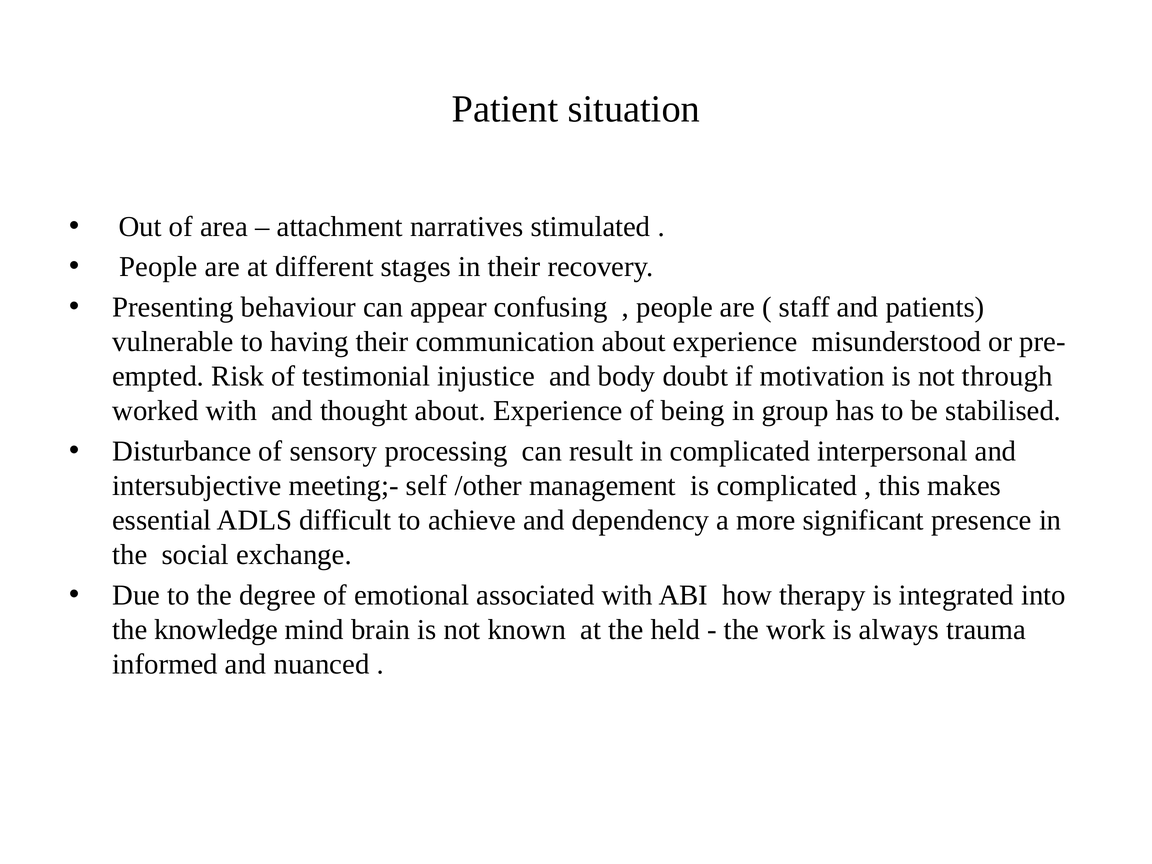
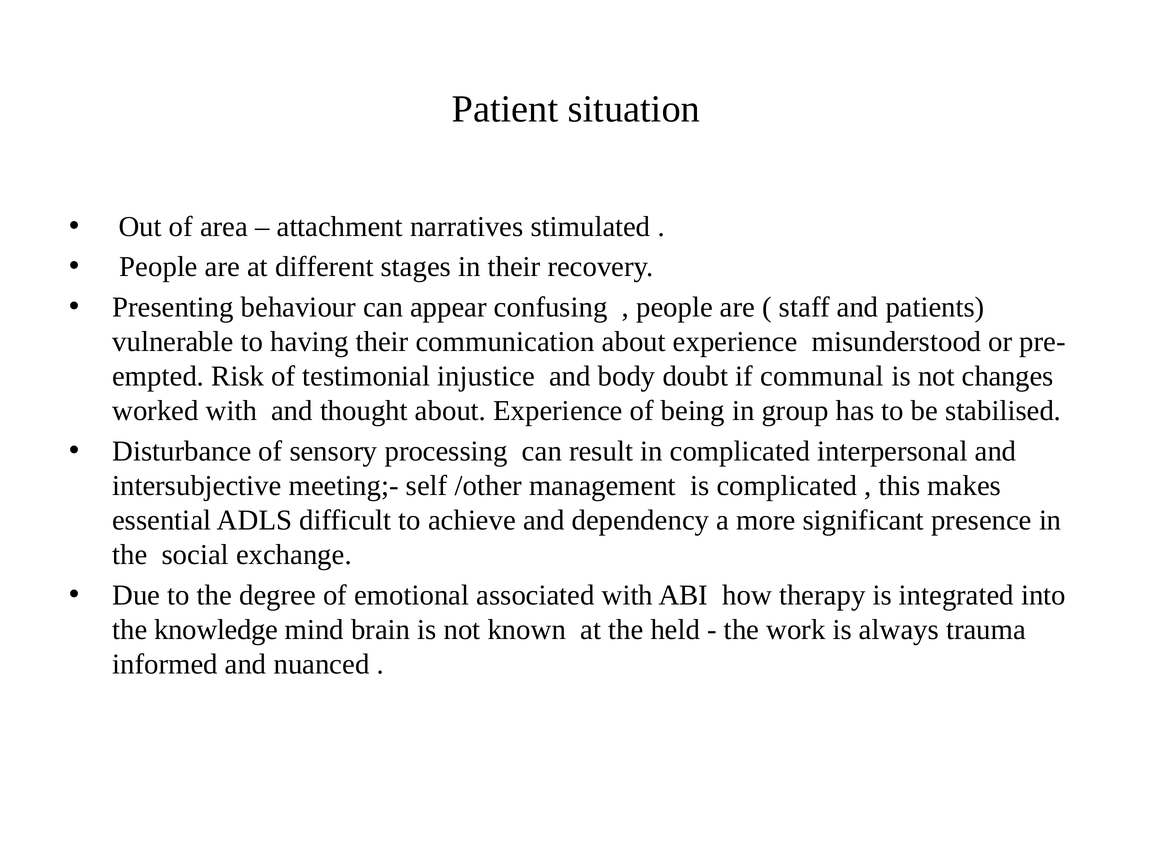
motivation: motivation -> communal (822, 376)
through: through -> changes (1008, 376)
